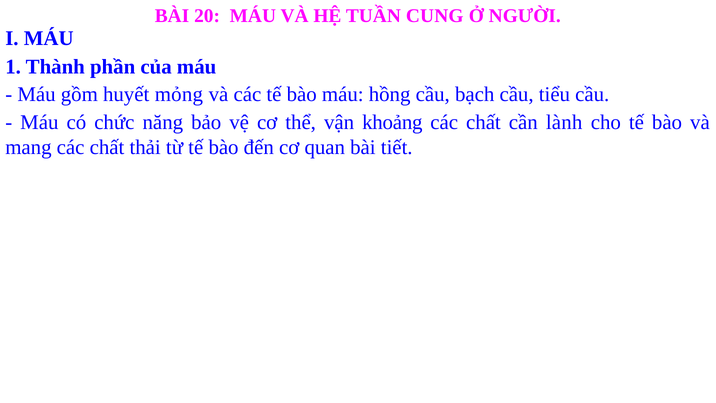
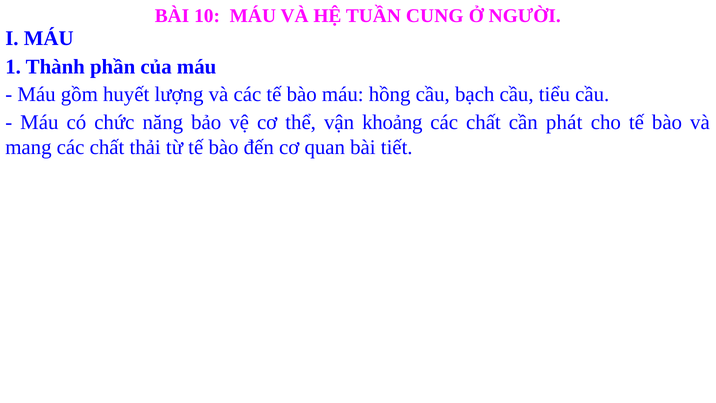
20: 20 -> 10 (207, 16)
mỏng: mỏng -> lượng (179, 94)
lành: lành -> phát (564, 122)
